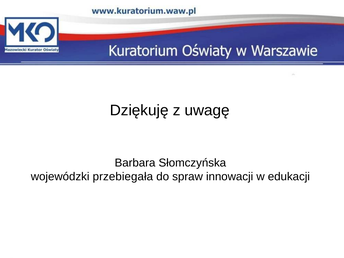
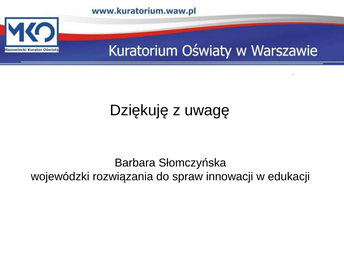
przebiegała: przebiegała -> rozwiązania (123, 177)
